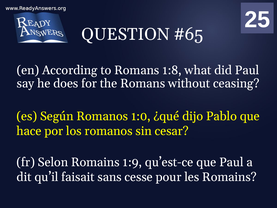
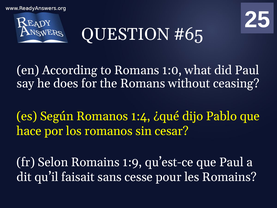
1:8: 1:8 -> 1:0 (172, 70)
1:0: 1:0 -> 1:4 (141, 116)
